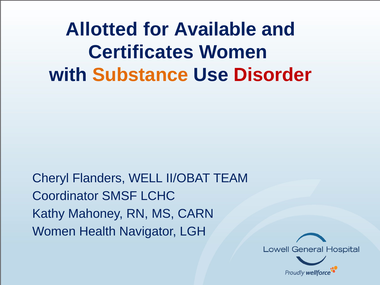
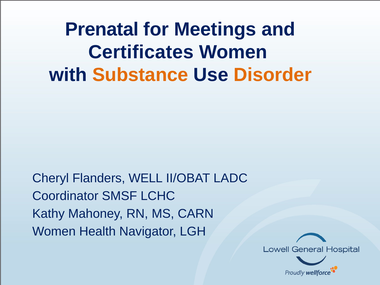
Allotted: Allotted -> Prenatal (102, 29)
Available: Available -> Meetings (215, 29)
Disorder colour: red -> orange (273, 75)
TEAM: TEAM -> LADC (231, 178)
